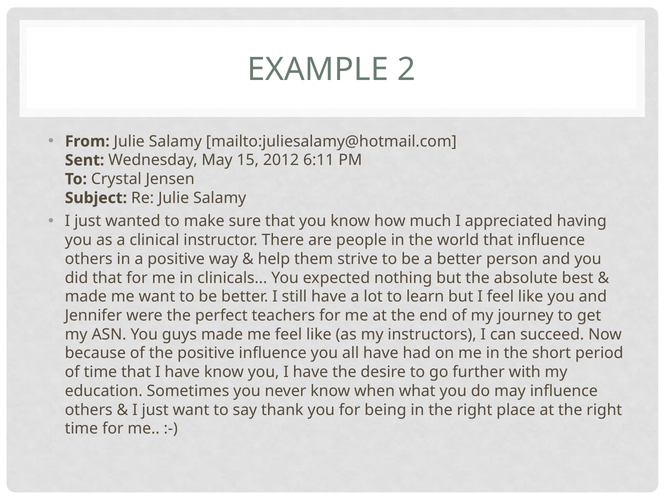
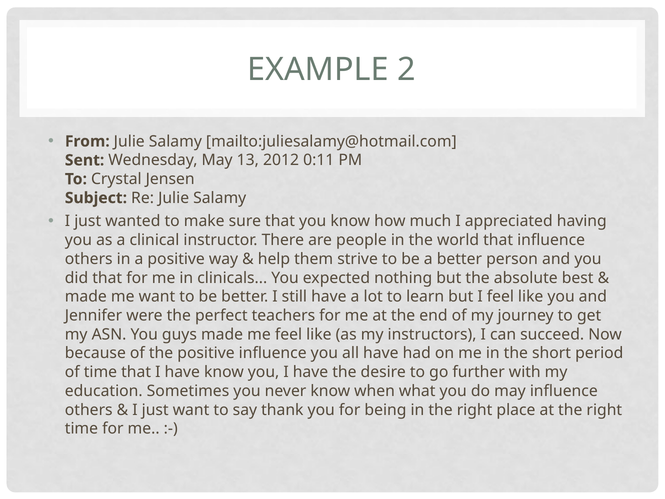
15: 15 -> 13 (248, 160)
6:11: 6:11 -> 0:11 (319, 160)
